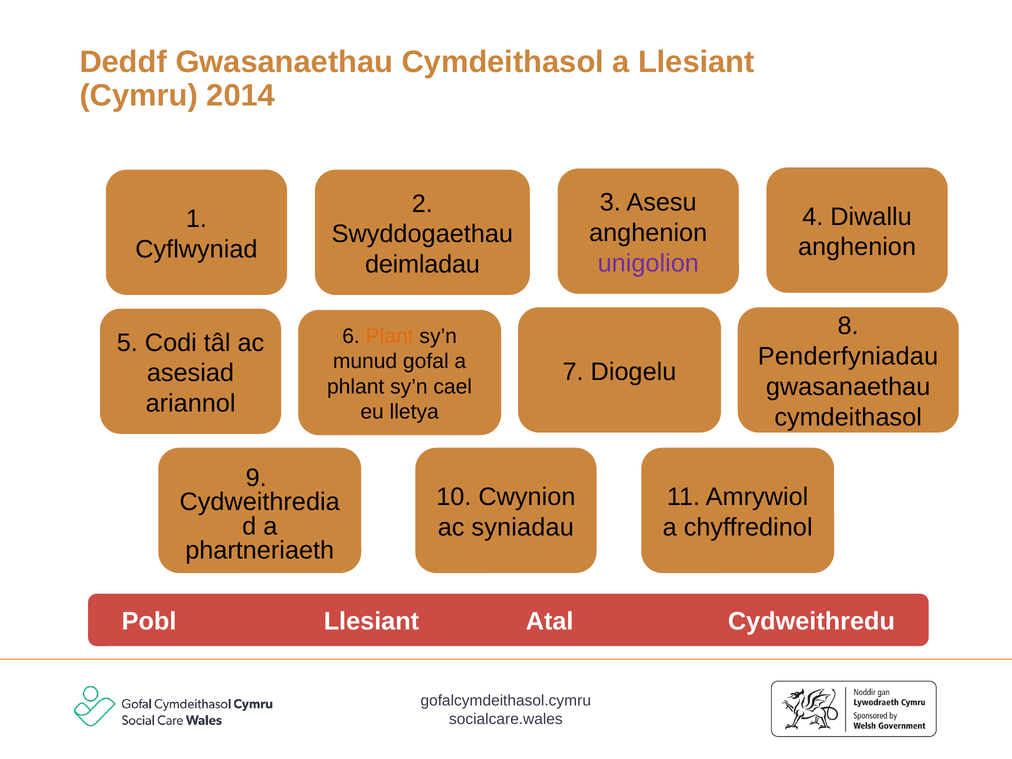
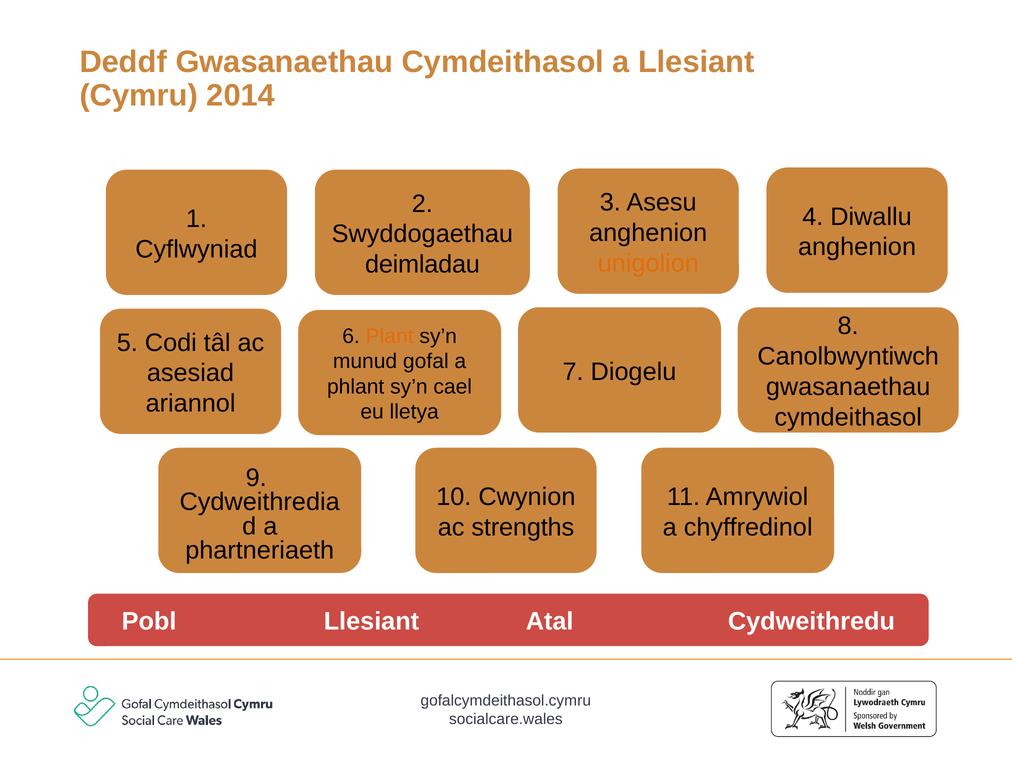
unigolion colour: purple -> orange (648, 263)
Penderfyniadau: Penderfyniadau -> Canolbwyntiwch (848, 356)
syniadau: syniadau -> strengths (523, 527)
